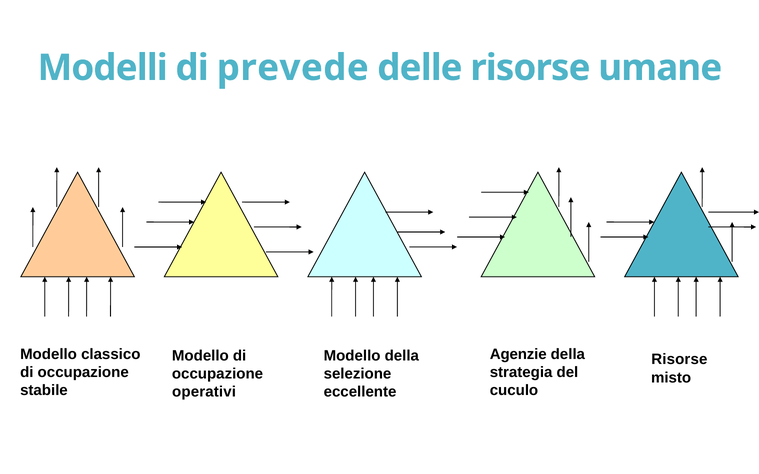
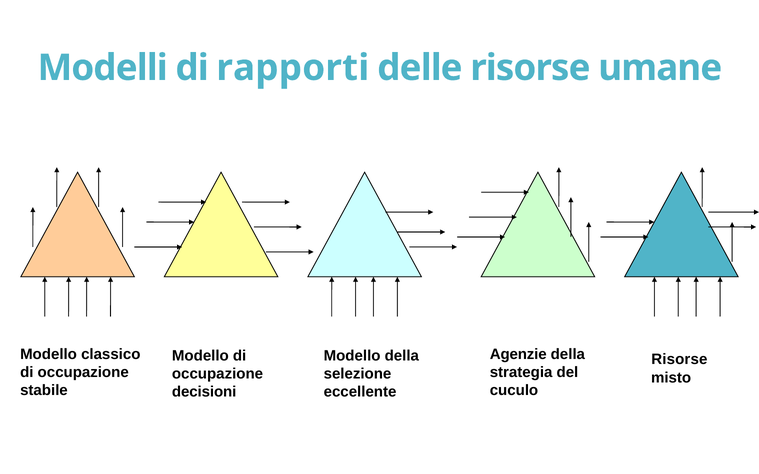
prevede: prevede -> rapporti (293, 68)
operativi: operativi -> decisioni (204, 392)
